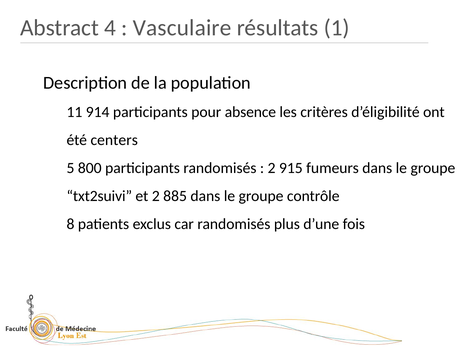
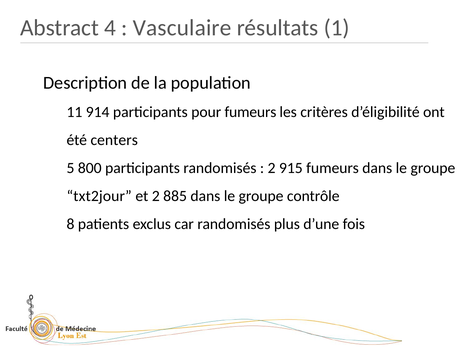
pour absence: absence -> fumeurs (250, 112)
txt2suivi: txt2suivi -> txt2jour (99, 196)
